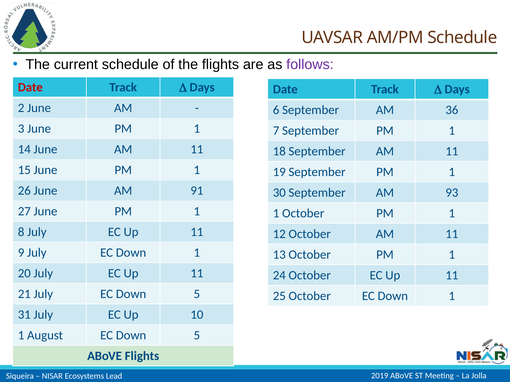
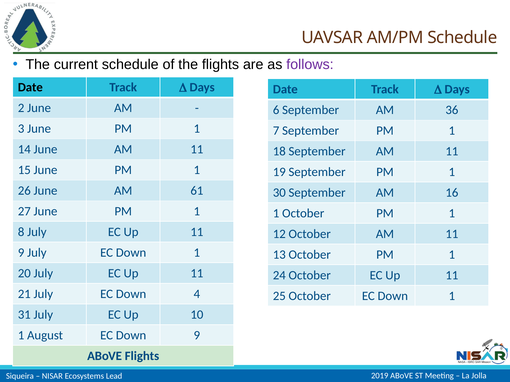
Date colour: red -> black (30, 87)
91: 91 -> 61 (197, 191)
93: 93 -> 16 (452, 193)
July EC Down 5: 5 -> 4 (197, 294)
August EC Down 5: 5 -> 9 (197, 336)
